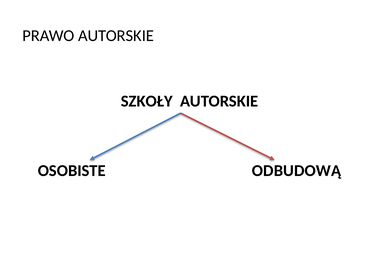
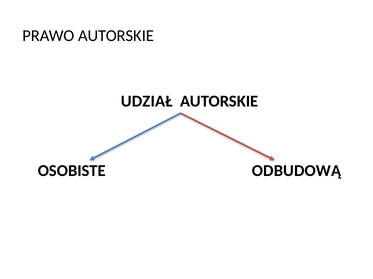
SZKOŁY: SZKOŁY -> UDZIAŁ (147, 101)
